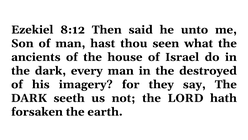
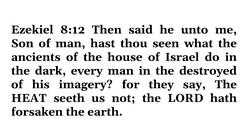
DARK: DARK -> HEAT (29, 98)
